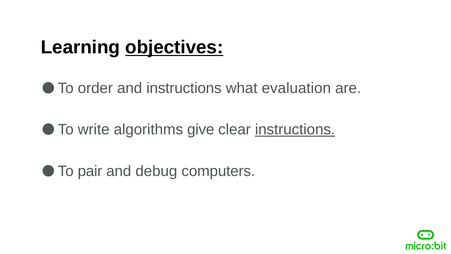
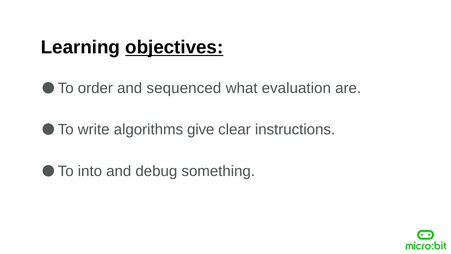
and instructions: instructions -> sequenced (184, 88)
instructions underline: present -> none (295, 130)
pair: pair -> into (90, 171)
computers: computers -> something (218, 171)
